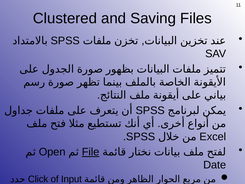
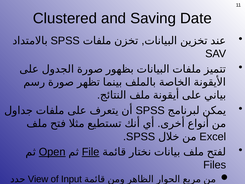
Files: Files -> Date (196, 18)
Open underline: none -> present (52, 152)
Date: Date -> Files (215, 165)
Click: Click -> View (38, 179)
